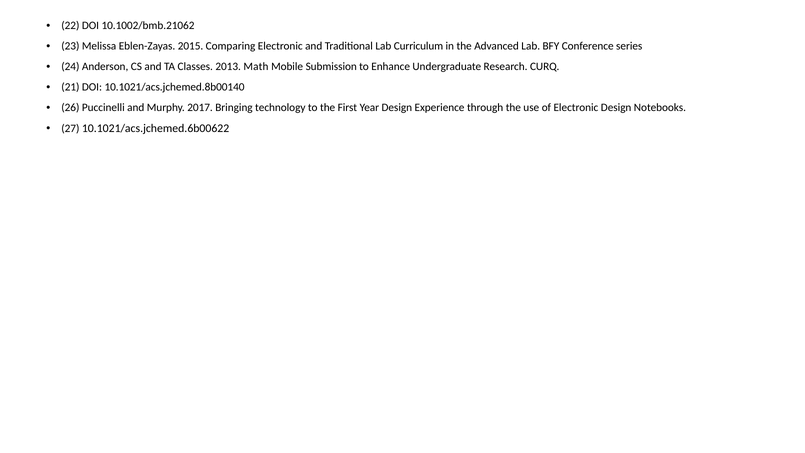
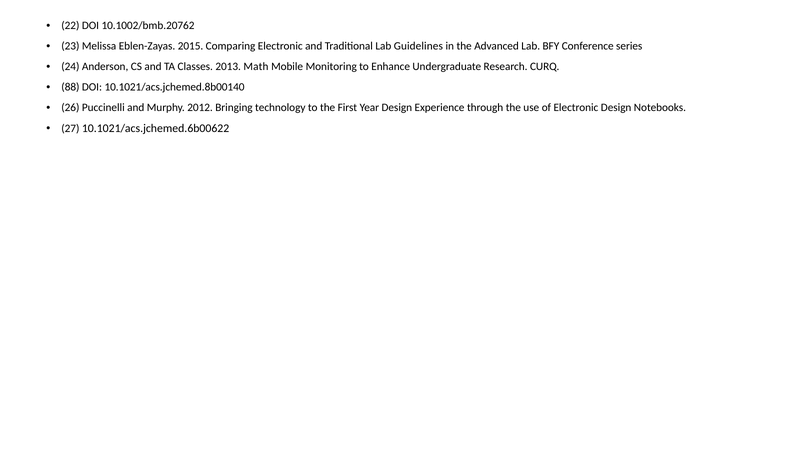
10.1002/bmb.21062: 10.1002/bmb.21062 -> 10.1002/bmb.20762 (148, 26)
Curriculum: Curriculum -> Guidelines (418, 46)
Submission: Submission -> Monitoring (331, 67)
21: 21 -> 88 (70, 87)
2017: 2017 -> 2012 (200, 108)
